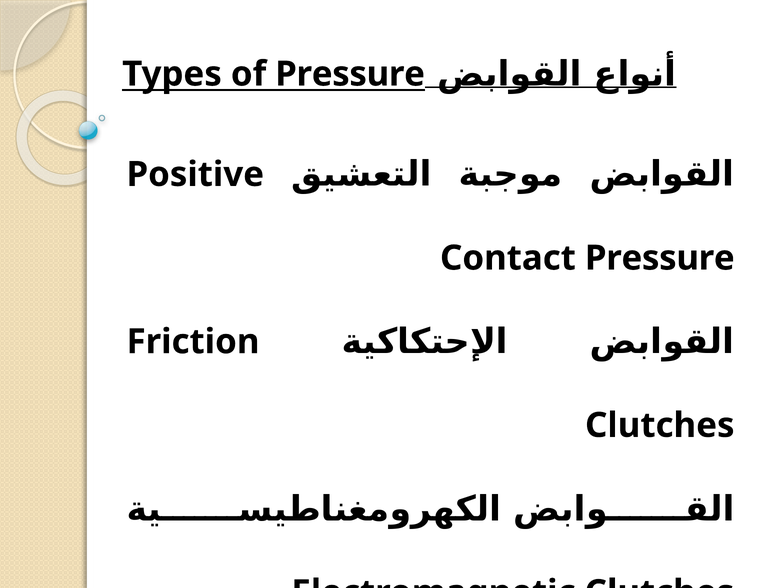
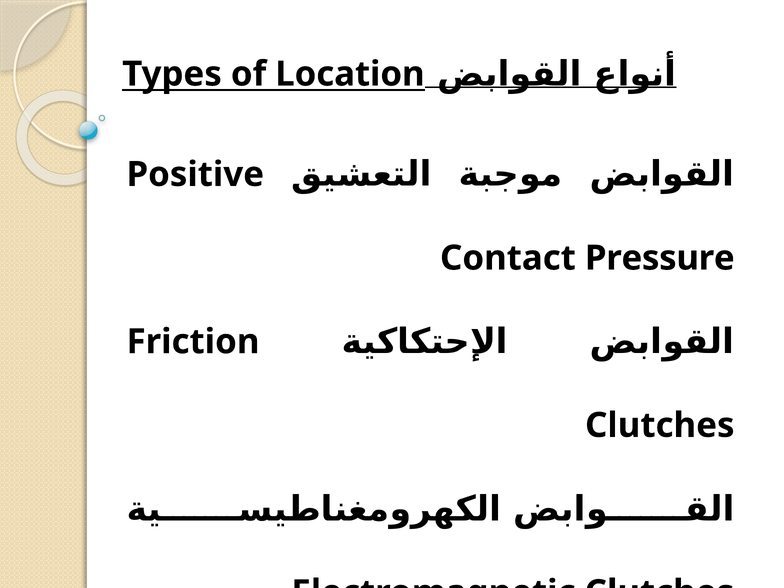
of Pressure: Pressure -> Location (350, 74)
